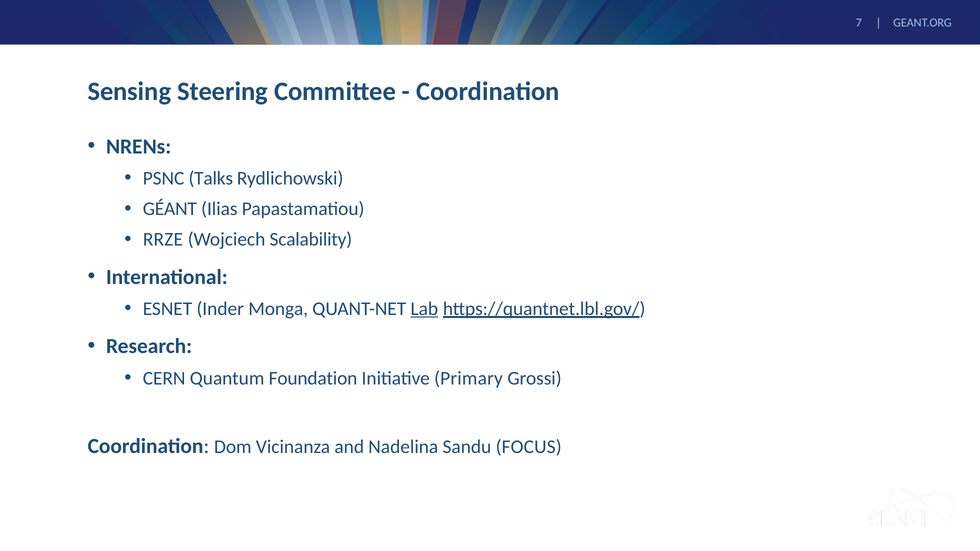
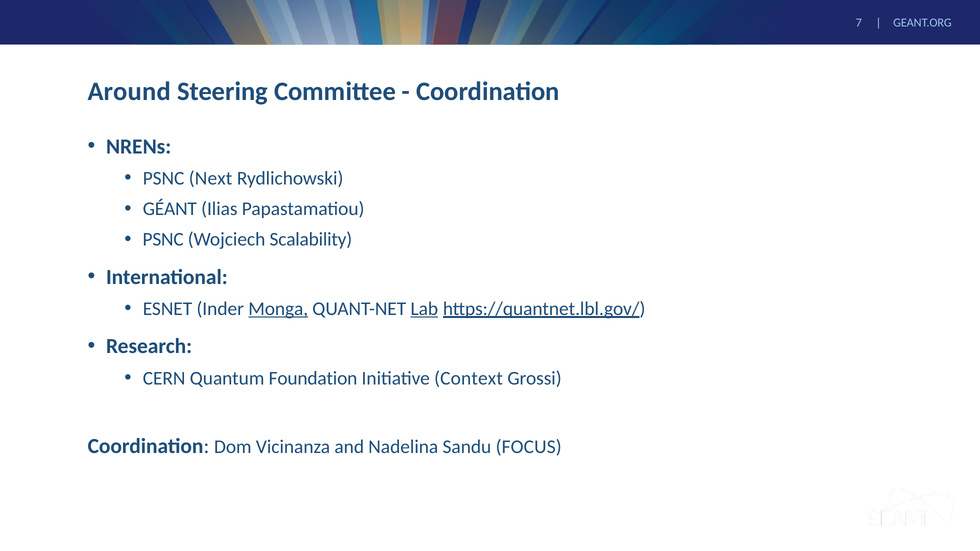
Sensing: Sensing -> Around (129, 92)
Talks: Talks -> Next (211, 178)
RRZE: RRZE -> PSNC (163, 240)
Monga underline: none -> present (278, 309)
Primary: Primary -> Context (469, 378)
